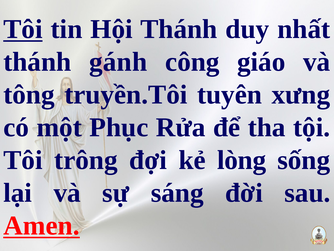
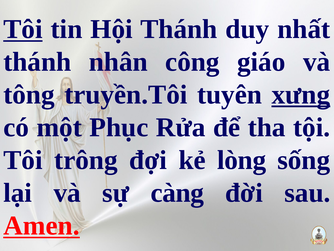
gánh: gánh -> nhân (118, 62)
xưng underline: none -> present (301, 95)
sáng: sáng -> càng (177, 192)
